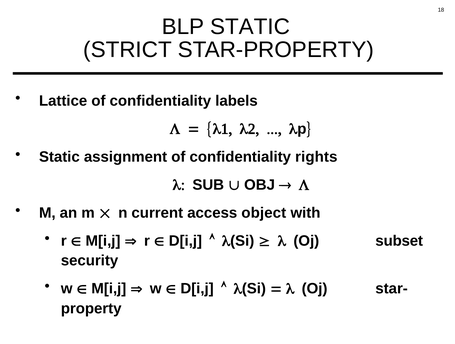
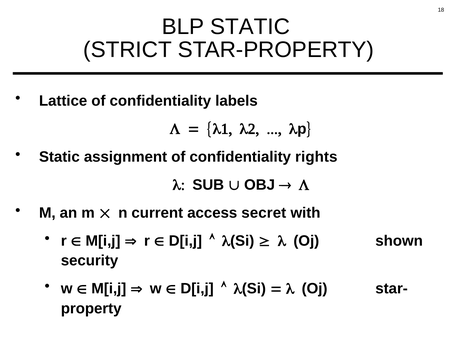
object: object -> secret (264, 213)
subset: subset -> shown (399, 241)
